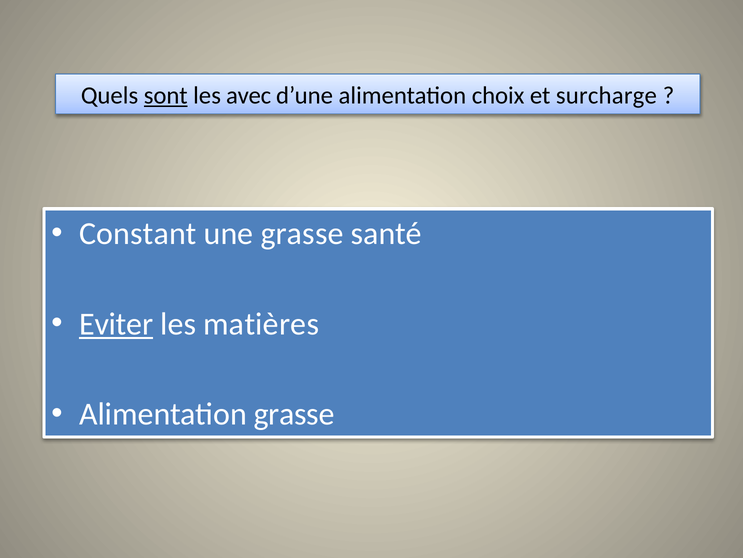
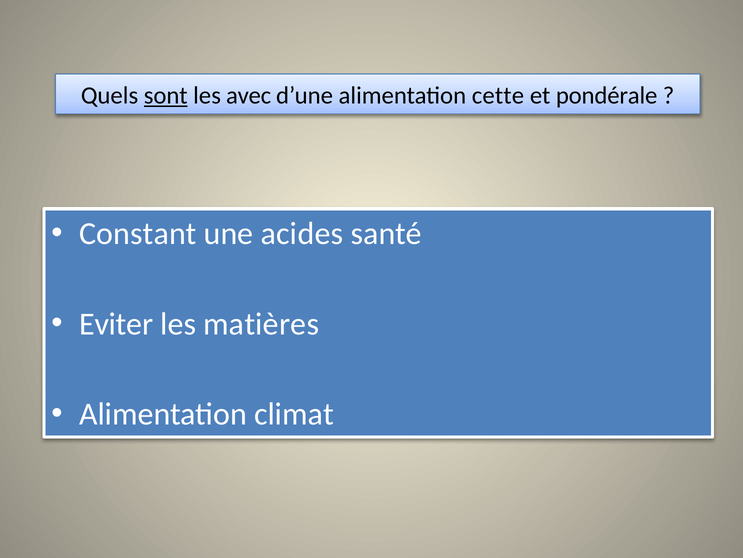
choix: choix -> cette (498, 95)
surcharge: surcharge -> pondérale (607, 95)
une grasse: grasse -> acides (302, 234)
Eviter underline: present -> none (116, 324)
Alimentation grasse: grasse -> climat (294, 414)
